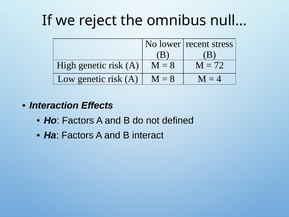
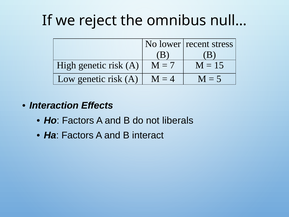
8: 8 -> 7 (172, 65)
72: 72 -> 15 (219, 65)
8: 8 -> 4 (172, 79)
4: 4 -> 5 (219, 79)
defined: defined -> liberals (178, 120)
